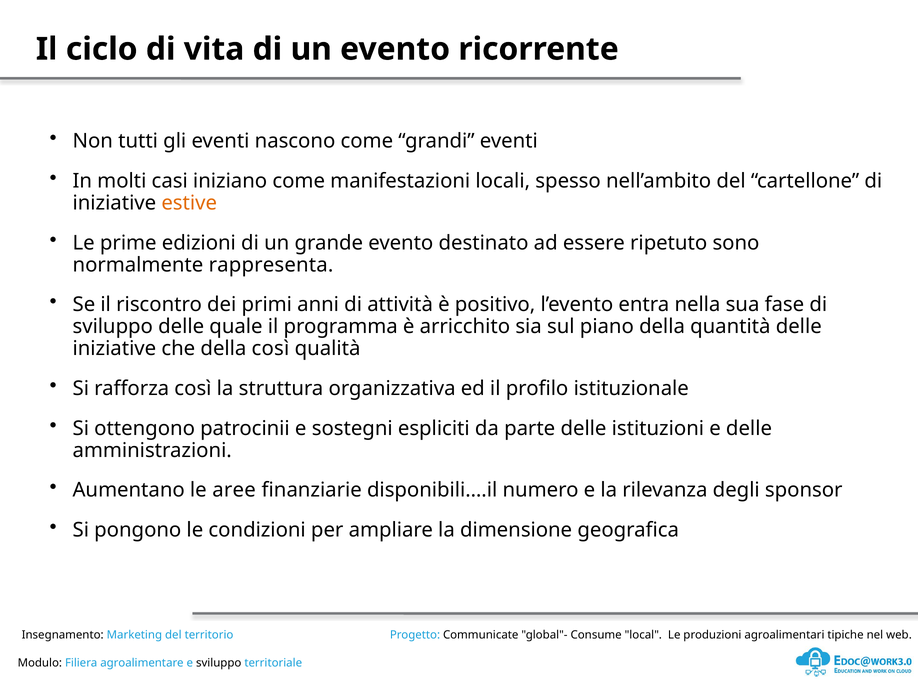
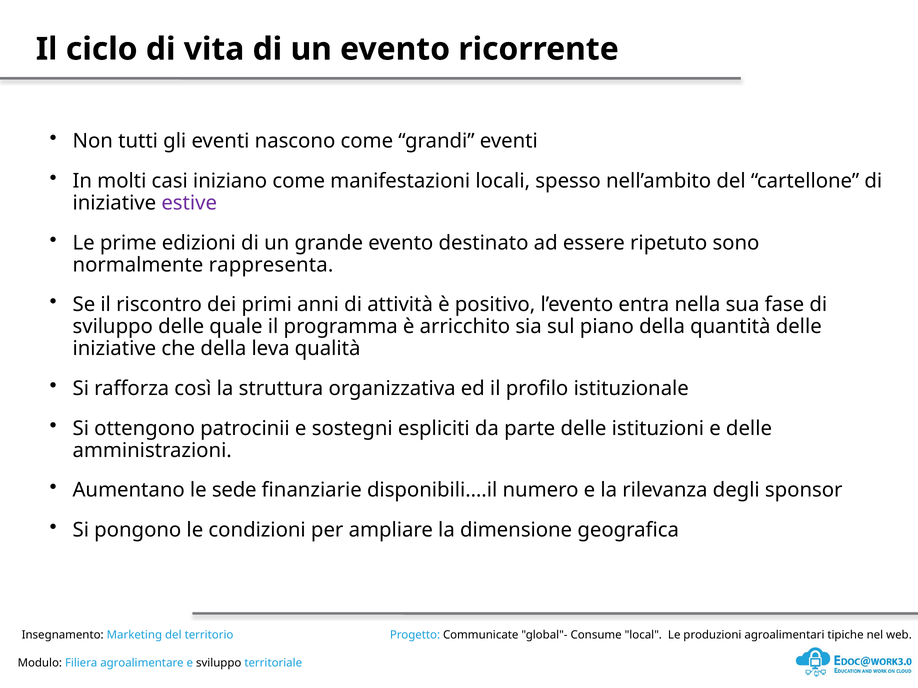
estive colour: orange -> purple (189, 203)
della così: così -> leva (271, 349)
aree: aree -> sede (234, 491)
